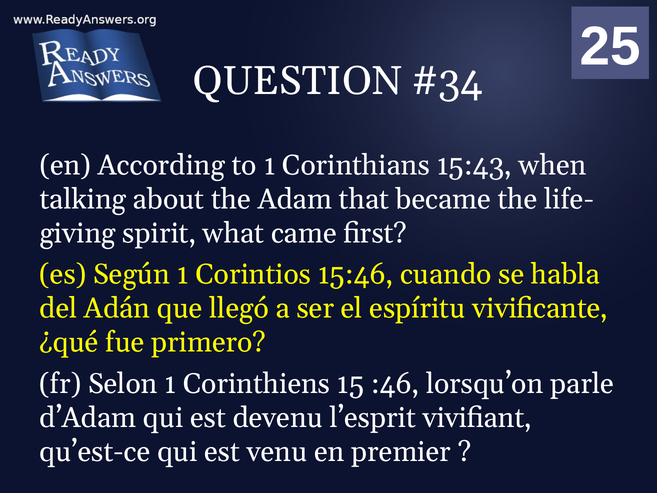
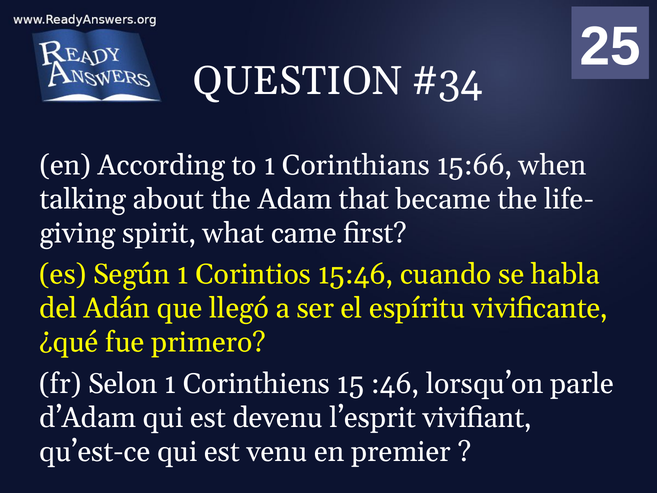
15:43: 15:43 -> 15:66 (474, 166)
